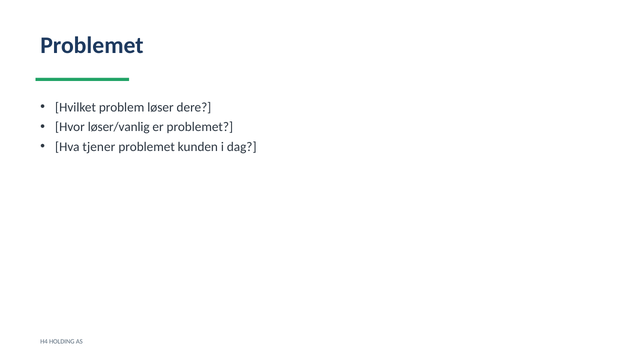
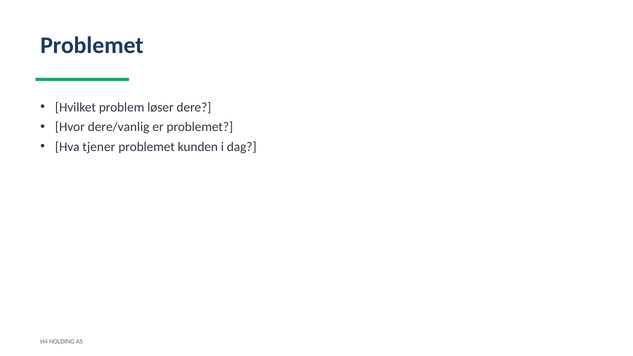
løser/vanlig: løser/vanlig -> dere/vanlig (119, 127)
